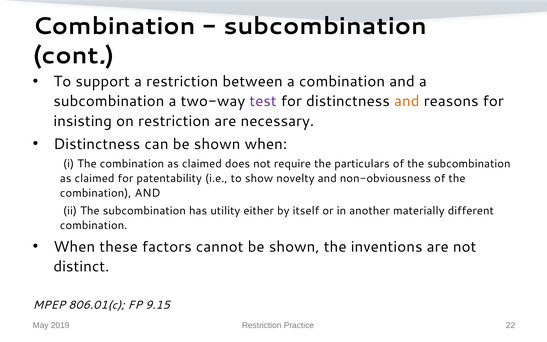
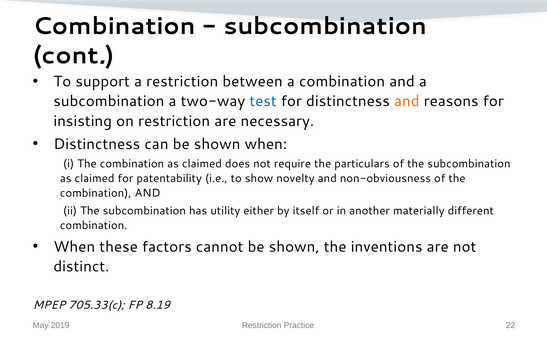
test colour: purple -> blue (263, 101)
806.01(c: 806.01(c -> 705.33(c (96, 305)
9.15: 9.15 -> 8.19 (158, 305)
